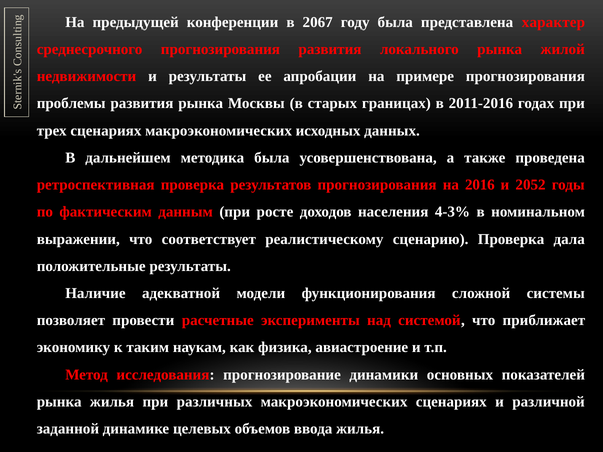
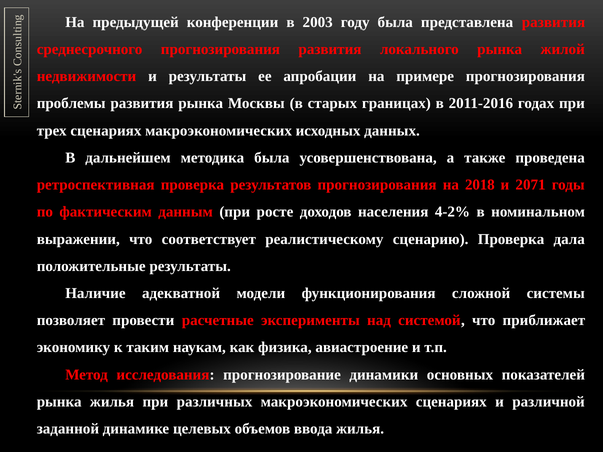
2067: 2067 -> 2003 (318, 22)
представлена характер: характер -> развития (553, 22)
2016: 2016 -> 2018 (480, 185)
2052: 2052 -> 2071 (531, 185)
4-3%: 4-3% -> 4-2% (452, 212)
